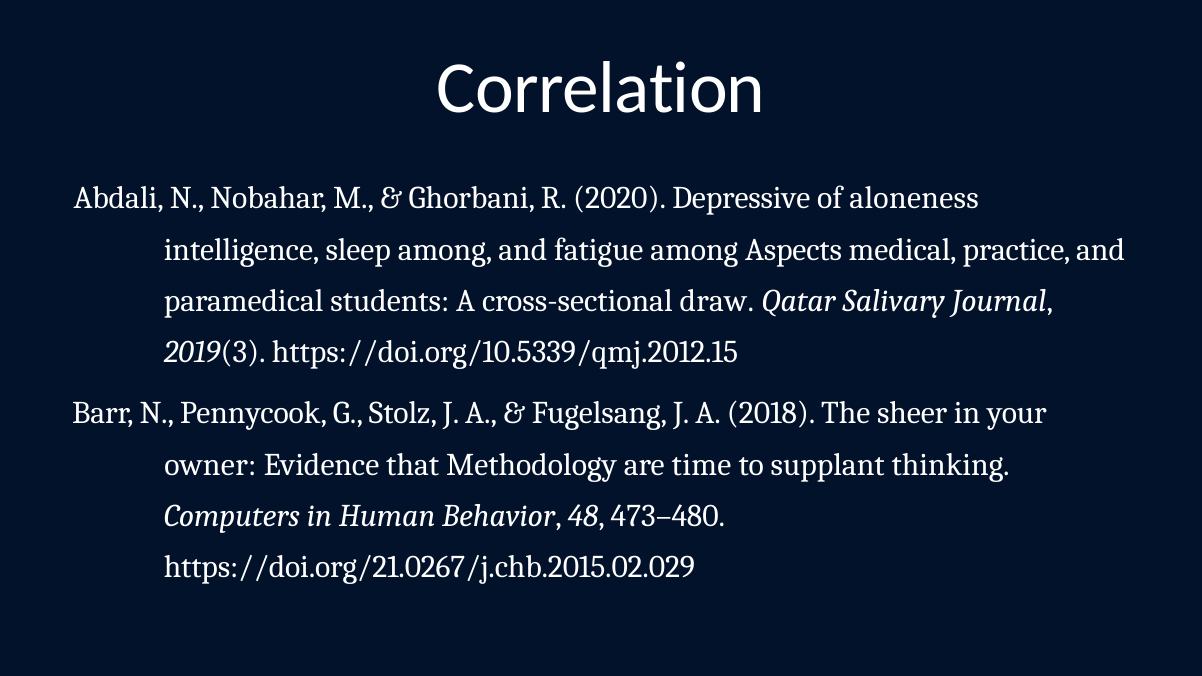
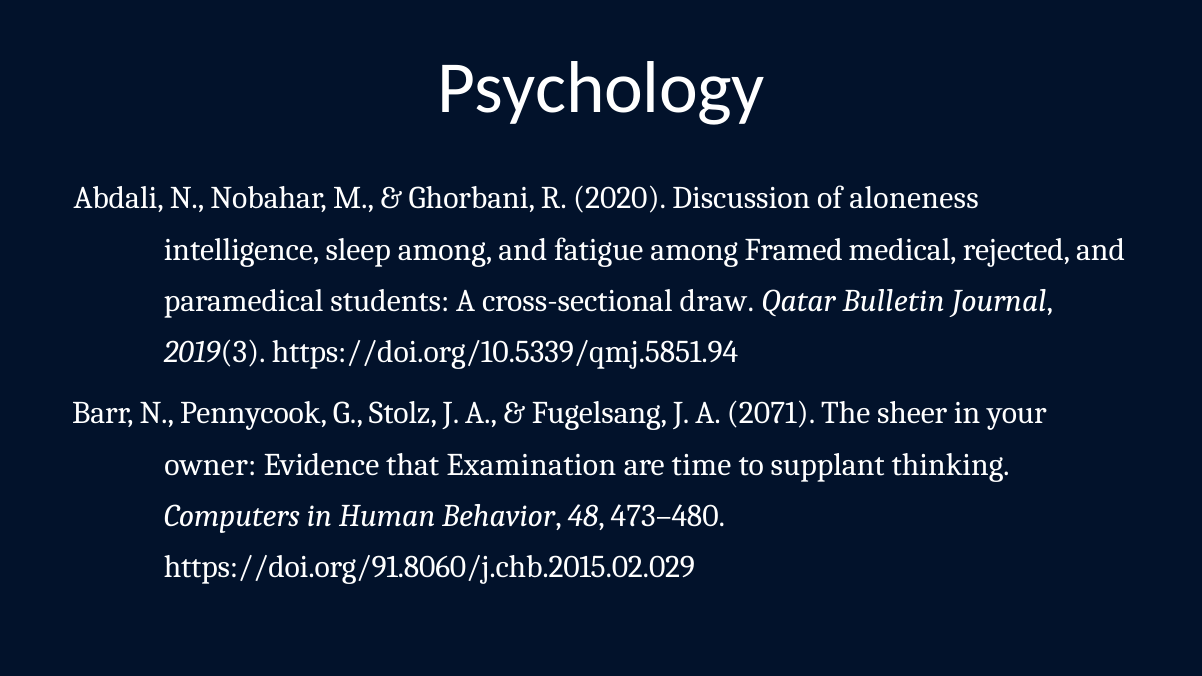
Correlation: Correlation -> Psychology (601, 89)
Depressive: Depressive -> Discussion (741, 198)
Aspects: Aspects -> Framed (794, 250)
practice: practice -> rejected (1017, 250)
Salivary: Salivary -> Bulletin (894, 301)
https://doi.org/10.5339/qmj.2012.15: https://doi.org/10.5339/qmj.2012.15 -> https://doi.org/10.5339/qmj.5851.94 (505, 352)
2018: 2018 -> 2071 (771, 413)
Methodology: Methodology -> Examination (531, 465)
https://doi.org/21.0267/j.chb.2015.02.029: https://doi.org/21.0267/j.chb.2015.02.029 -> https://doi.org/91.8060/j.chb.2015.02.029 (429, 567)
